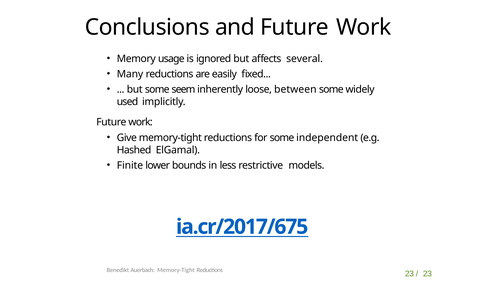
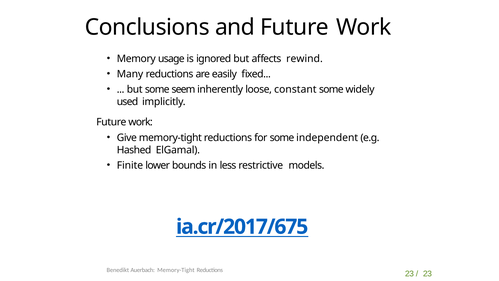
several: several -> rewind (304, 59)
between: between -> constant (295, 89)
